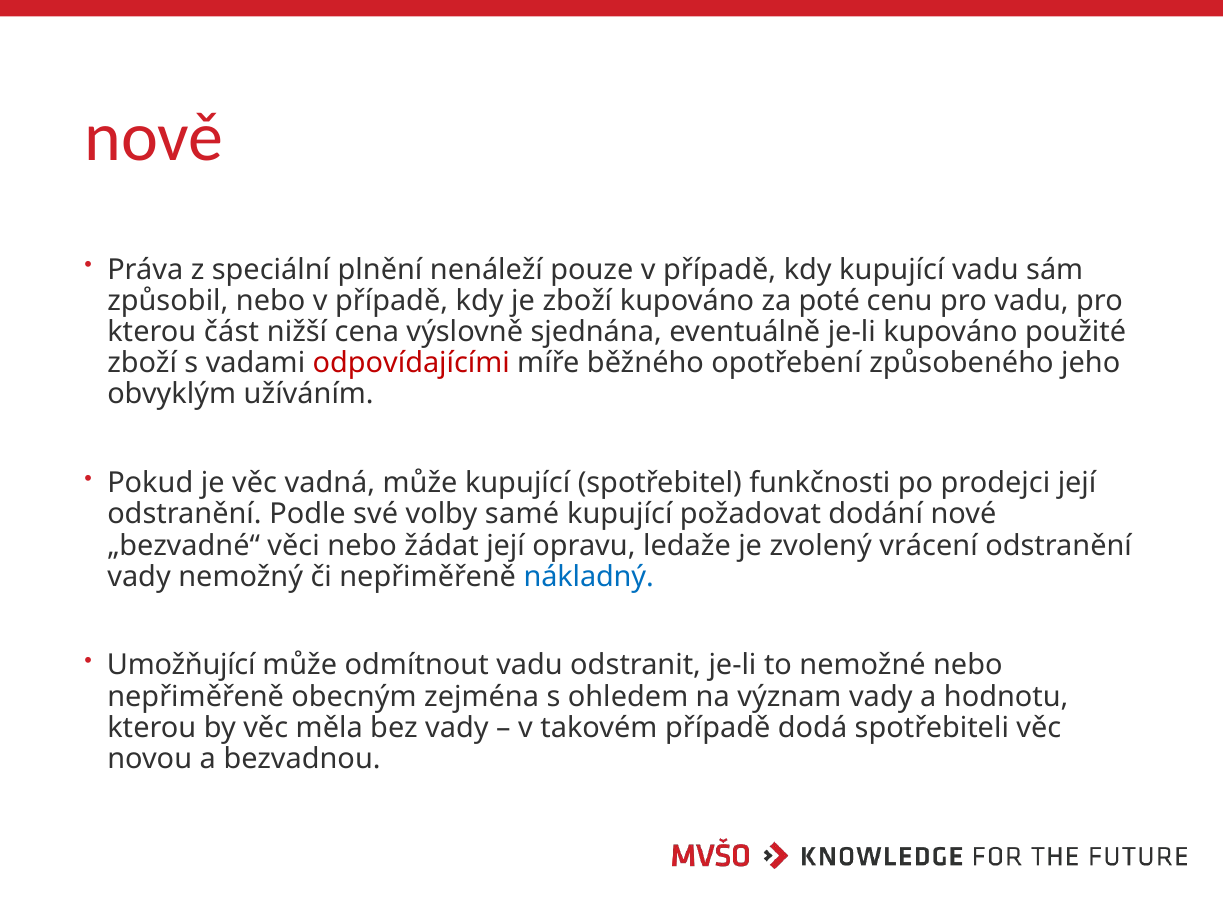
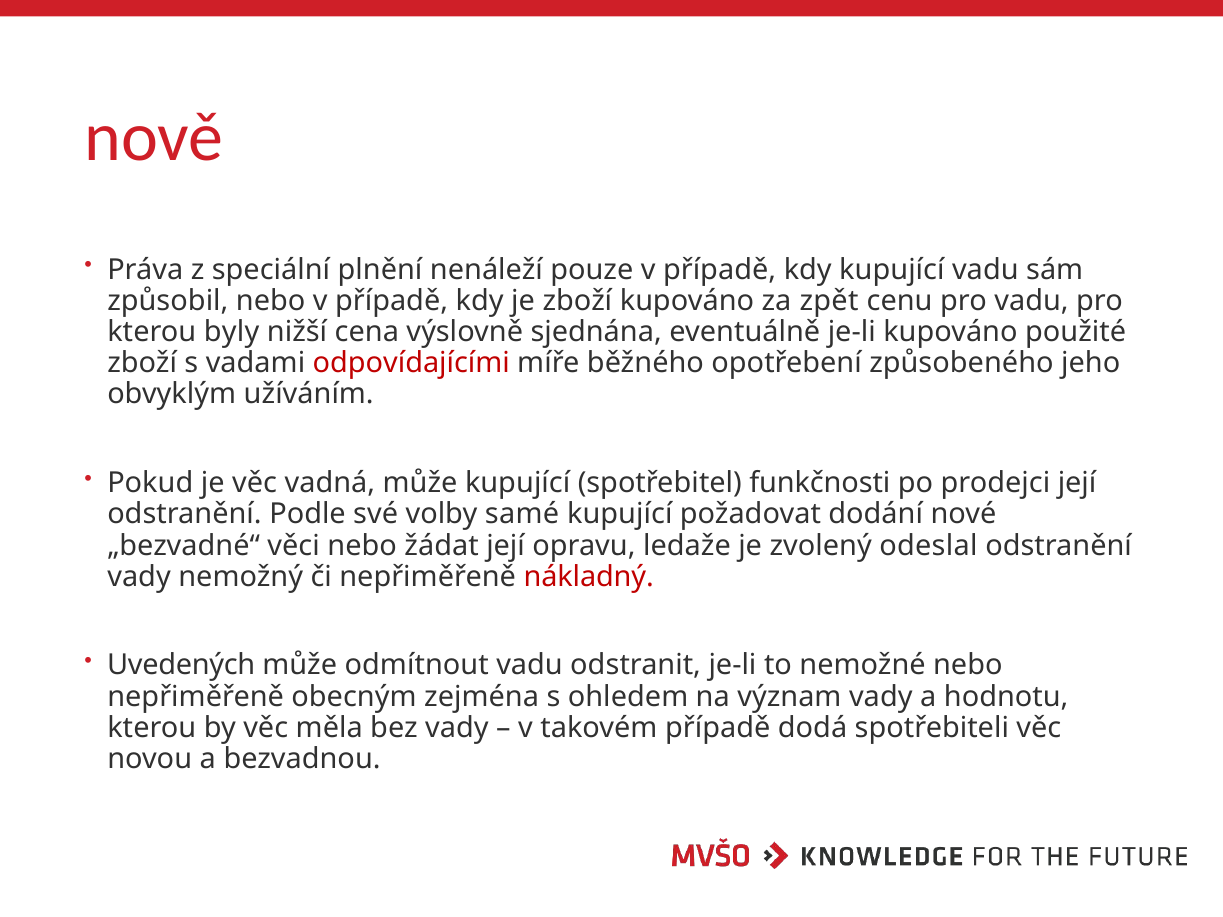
poté: poté -> zpět (829, 301)
část: část -> byly (232, 332)
vrácení: vrácení -> odeslal (928, 546)
nákladný colour: blue -> red (589, 577)
Umožňující: Umožňující -> Uvedených (181, 666)
